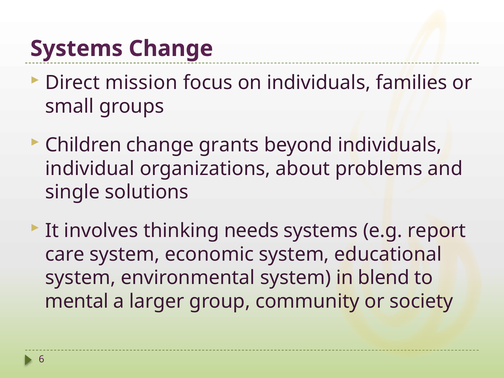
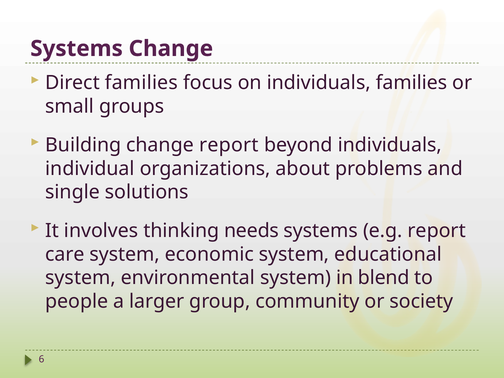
Direct mission: mission -> families (141, 83)
Children: Children -> Building (83, 145)
change grants: grants -> report (229, 145)
mental: mental -> people (77, 301)
